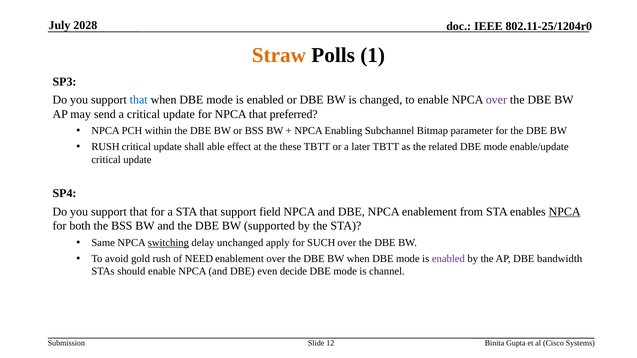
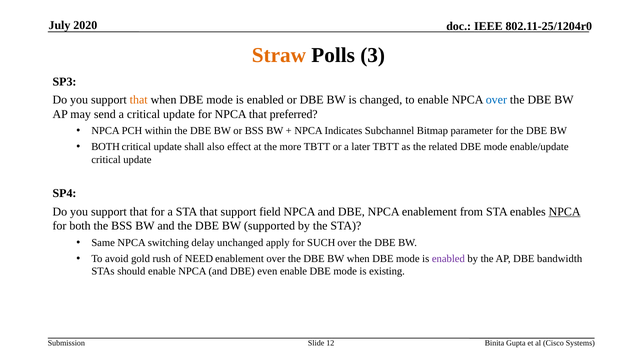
2028: 2028 -> 2020 (85, 25)
1: 1 -> 3 (373, 55)
that colour: blue -> orange (139, 100)
over colour: purple -> blue (496, 100)
Enabling: Enabling -> Indicates (343, 131)
RUSH: RUSH -> BOTH (106, 147)
able: able -> also (216, 147)
these: these -> more (290, 147)
switching underline: present -> none (168, 243)
even decide: decide -> enable (293, 272)
channel: channel -> existing (387, 272)
